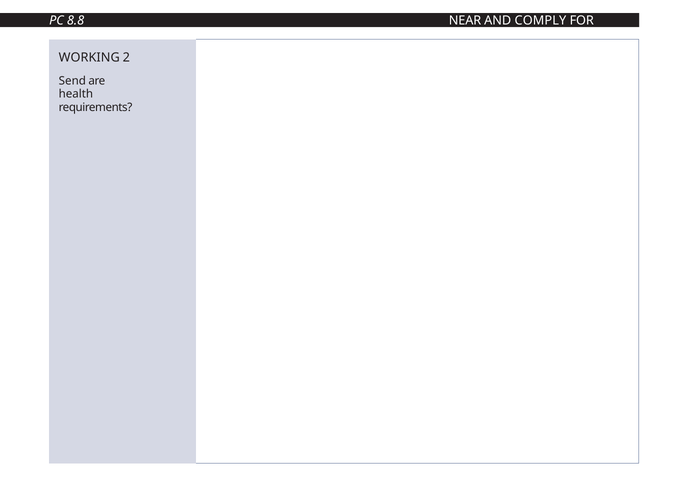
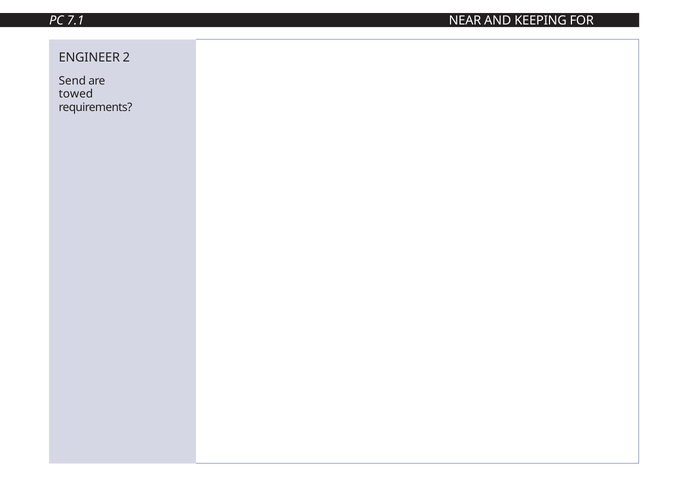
8.8: 8.8 -> 7.1 (76, 20)
COMPLY: COMPLY -> KEEPING (541, 20)
WORKING: WORKING -> ENGINEER (89, 58)
health: health -> towed (76, 94)
